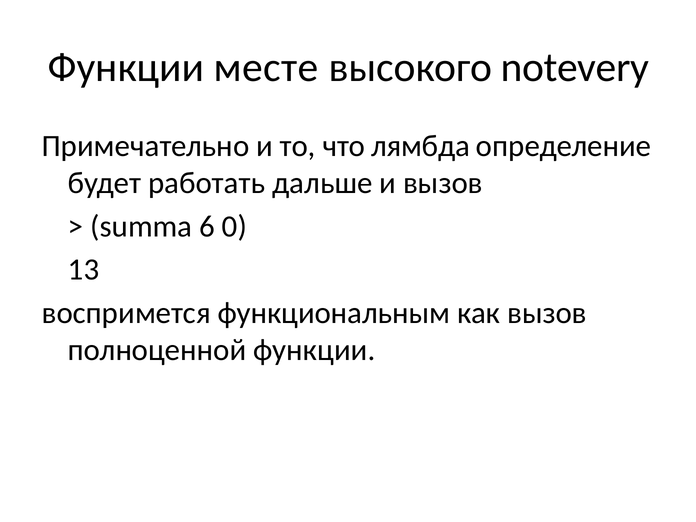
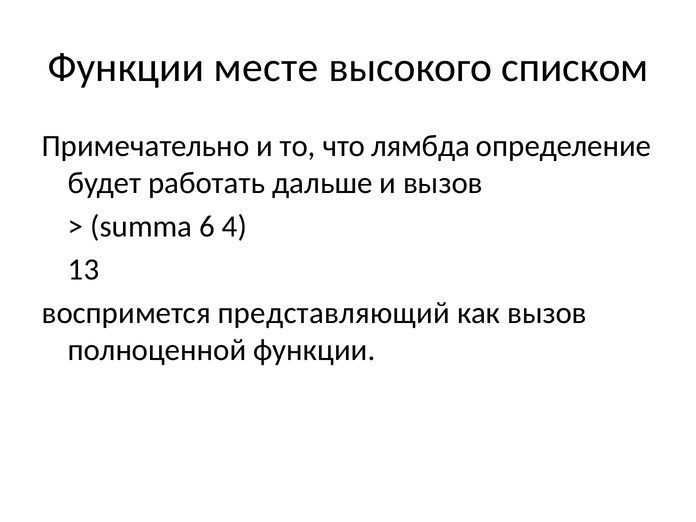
notevery: notevery -> списком (575, 67)
0: 0 -> 4 (234, 226)
функциональным: функциональным -> представляющий (334, 313)
